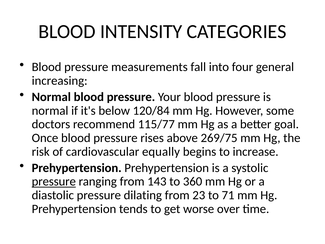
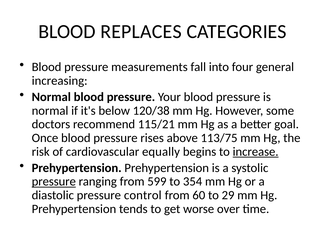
INTENSITY: INTENSITY -> REPLACES (141, 31)
120/84: 120/84 -> 120/38 (151, 111)
115/77: 115/77 -> 115/21 (156, 124)
269/75: 269/75 -> 113/75 (219, 138)
increase underline: none -> present (256, 151)
143: 143 -> 599 (157, 181)
360: 360 -> 354 (193, 181)
dilating: dilating -> control (143, 195)
23: 23 -> 60 (199, 195)
71: 71 -> 29 (228, 195)
